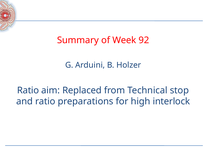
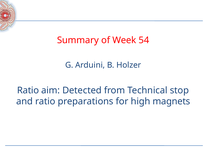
92: 92 -> 54 (144, 40)
Replaced: Replaced -> Detected (82, 90)
interlock: interlock -> magnets (171, 101)
